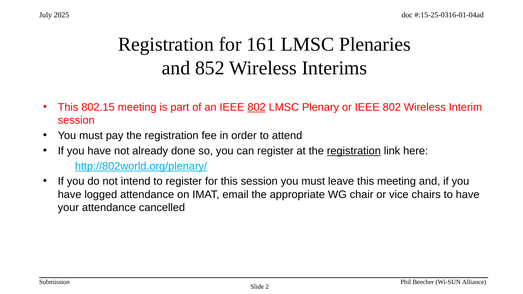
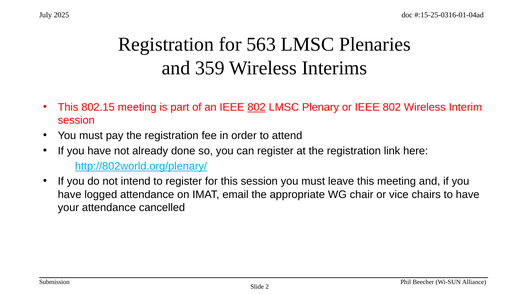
161: 161 -> 563 (261, 45)
852: 852 -> 359 (210, 68)
registration underline: present -> none (354, 151)
